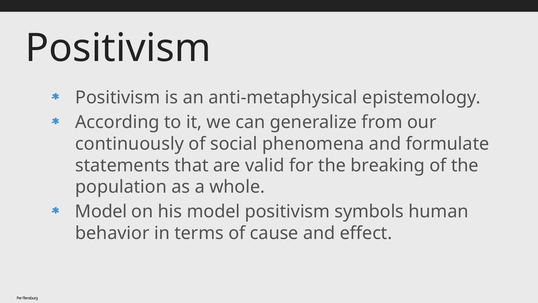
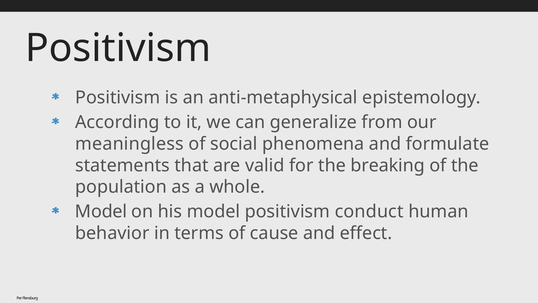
continuously: continuously -> meaningless (129, 144)
symbols: symbols -> conduct (369, 211)
